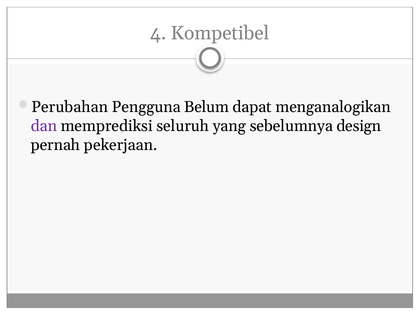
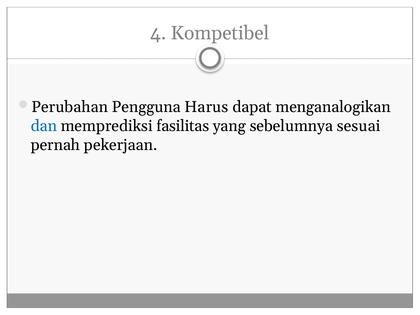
Belum: Belum -> Harus (206, 107)
dan colour: purple -> blue (44, 126)
seluruh: seluruh -> fasilitas (183, 126)
design: design -> sesuai (359, 126)
